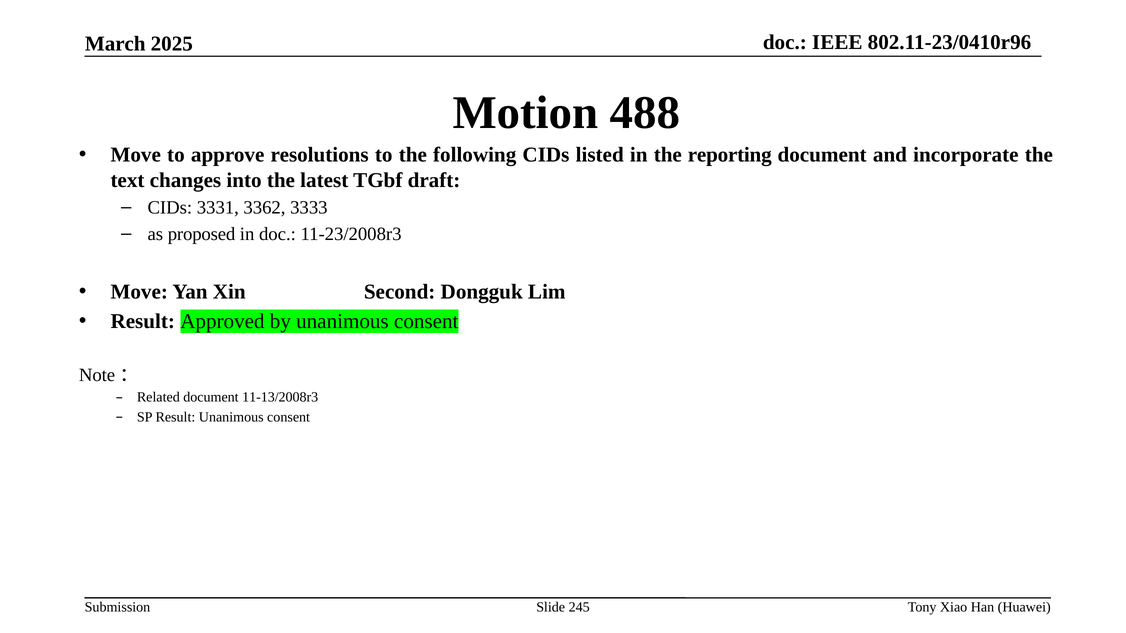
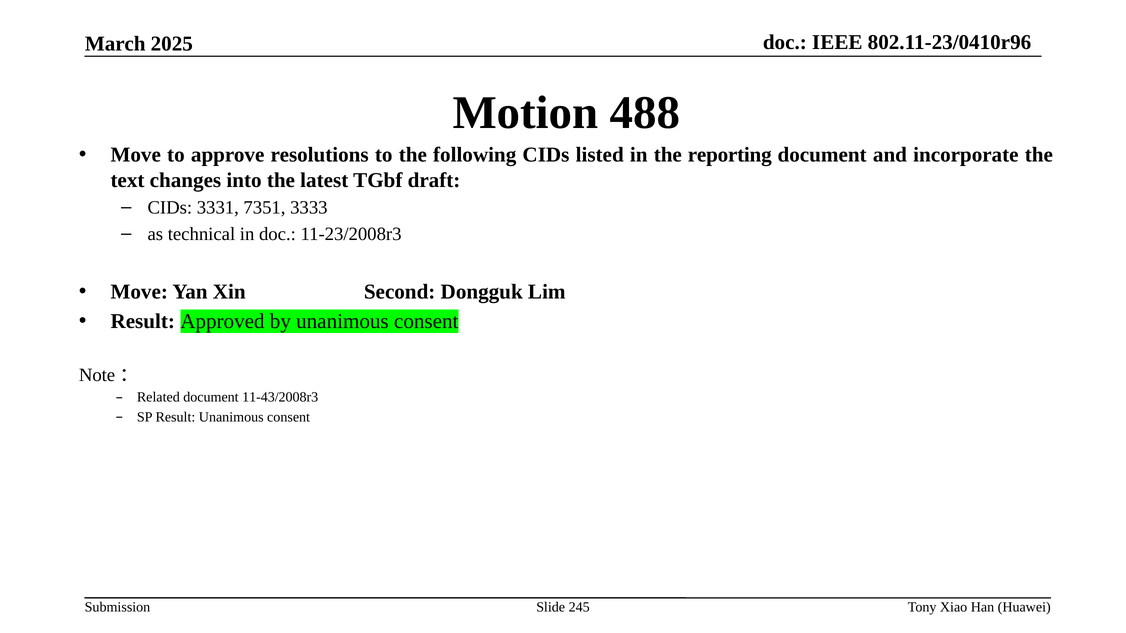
3362: 3362 -> 7351 (264, 208)
proposed: proposed -> technical (201, 234)
11-13/2008r3: 11-13/2008r3 -> 11-43/2008r3 (280, 397)
